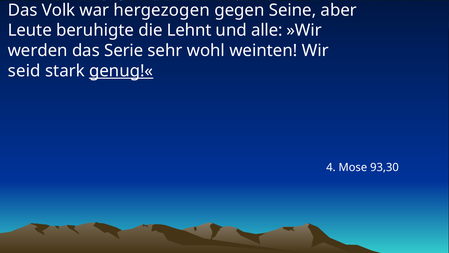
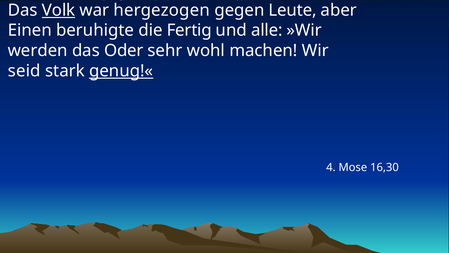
Volk underline: none -> present (59, 10)
Seine: Seine -> Leute (293, 10)
Leute: Leute -> Einen (30, 30)
Lehnt: Lehnt -> Fertig (189, 30)
Serie: Serie -> Oder (124, 51)
weinten: weinten -> machen (263, 51)
93,30: 93,30 -> 16,30 (384, 167)
